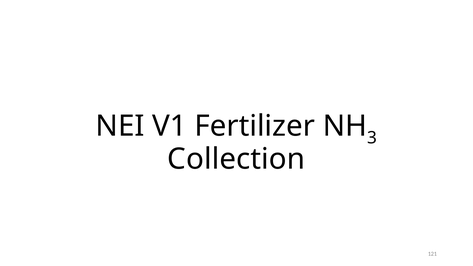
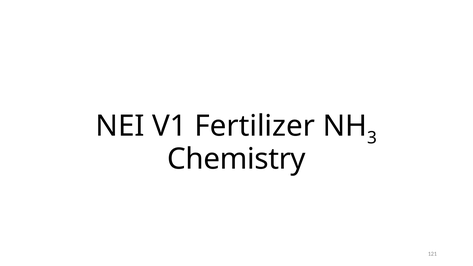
Collection: Collection -> Chemistry (236, 159)
